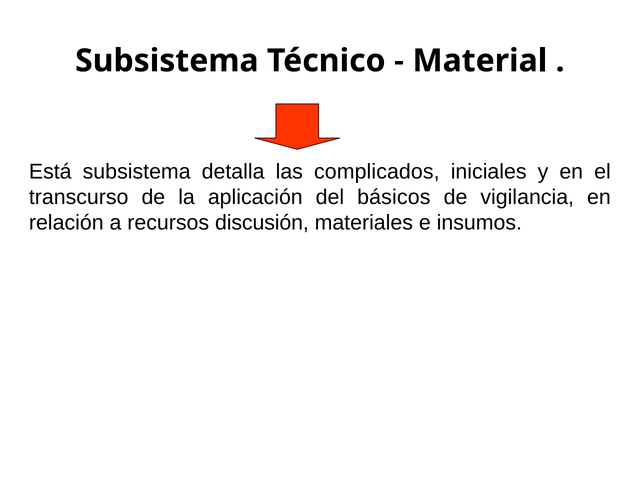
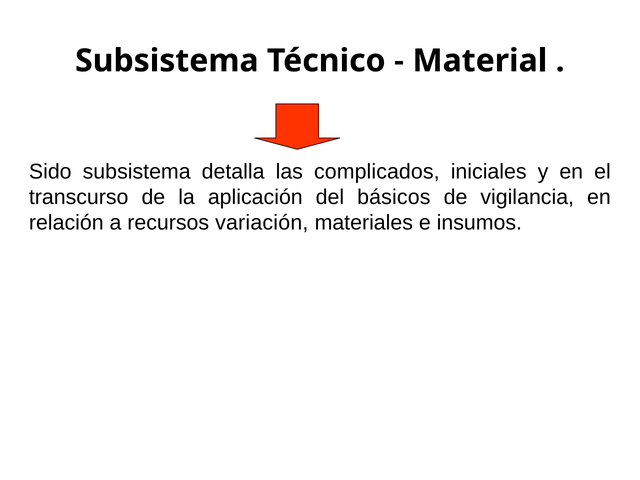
Está: Está -> Sido (50, 172)
discusión: discusión -> variación (262, 223)
